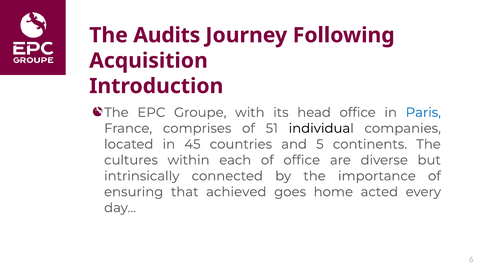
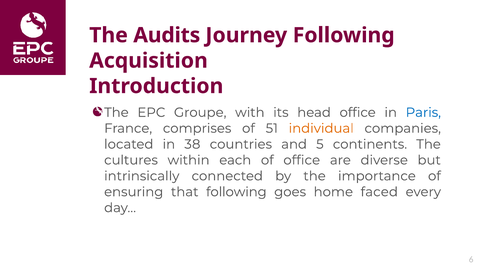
individual colour: black -> orange (321, 129)
45: 45 -> 38 (192, 144)
that achieved: achieved -> following (236, 192)
acted: acted -> faced (379, 192)
